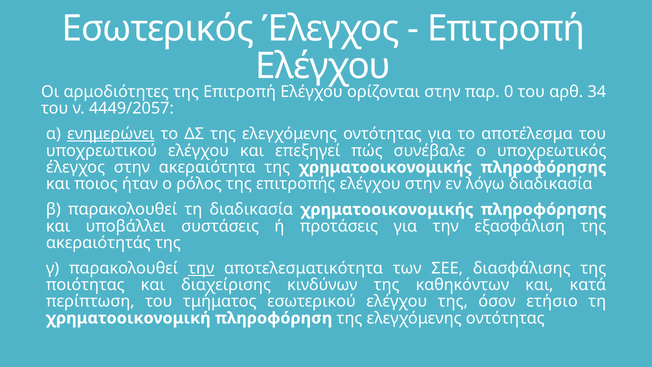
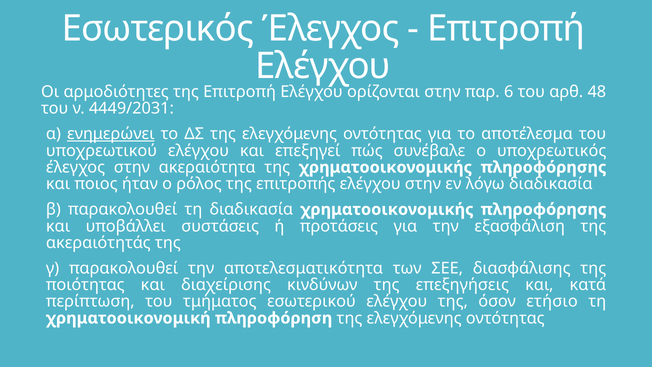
0: 0 -> 6 (509, 92)
34: 34 -> 48 (597, 92)
4449/2057: 4449/2057 -> 4449/2031 (131, 108)
την underline: present -> none (201, 268)
καθηκόντων: καθηκόντων -> επεξηγήσεις (462, 285)
